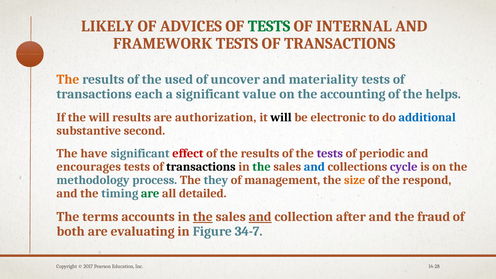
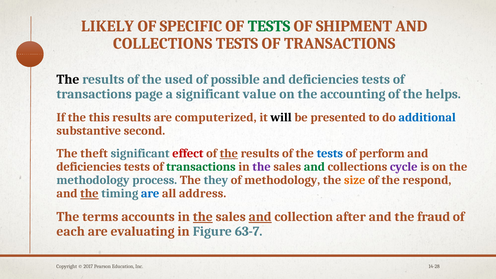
ADVICES: ADVICES -> SPECIFIC (191, 26)
INTERNAL: INTERNAL -> SHIPMENT (354, 26)
FRAMEWORK: FRAMEWORK -> COLLECTIONS (163, 43)
The colour: orange -> black (68, 79)
uncover: uncover -> possible (235, 79)
materiality: materiality -> deficiencies (324, 79)
each: each -> page (149, 94)
the will: will -> this (99, 117)
authorization: authorization -> computerized (216, 117)
electronic: electronic -> presented (338, 117)
have: have -> theft (94, 153)
the underline: none -> present (229, 153)
tests colour: purple -> blue (330, 153)
periodic: periodic -> perform (382, 153)
encourages: encourages -> deficiencies (89, 167)
transactions colour: black -> green (201, 167)
the colour: green -> purple (262, 167)
and colour: blue -> green (314, 167)
of management: management -> methodology (282, 180)
the underline: none -> present (89, 194)
are colour: green -> blue (150, 194)
detailed: detailed -> address (203, 194)
both: both -> each (71, 231)
34-7: 34-7 -> 63-7 (249, 231)
